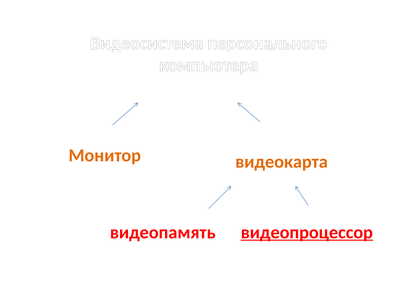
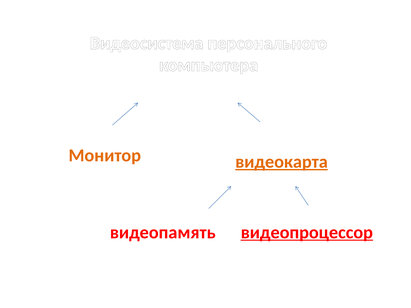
видеокарта underline: none -> present (282, 162)
